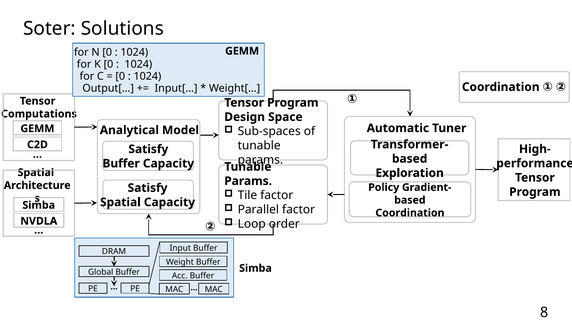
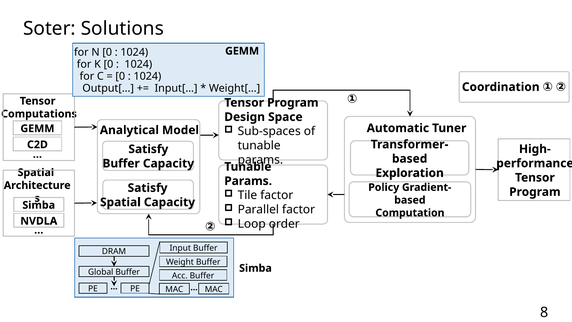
Coordination: Coordination -> Computation (410, 213)
